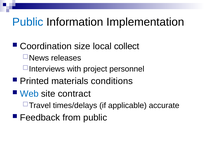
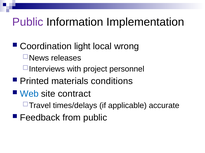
Public colour: blue -> purple (28, 22)
size: size -> light (82, 46)
collect: collect -> wrong (127, 46)
